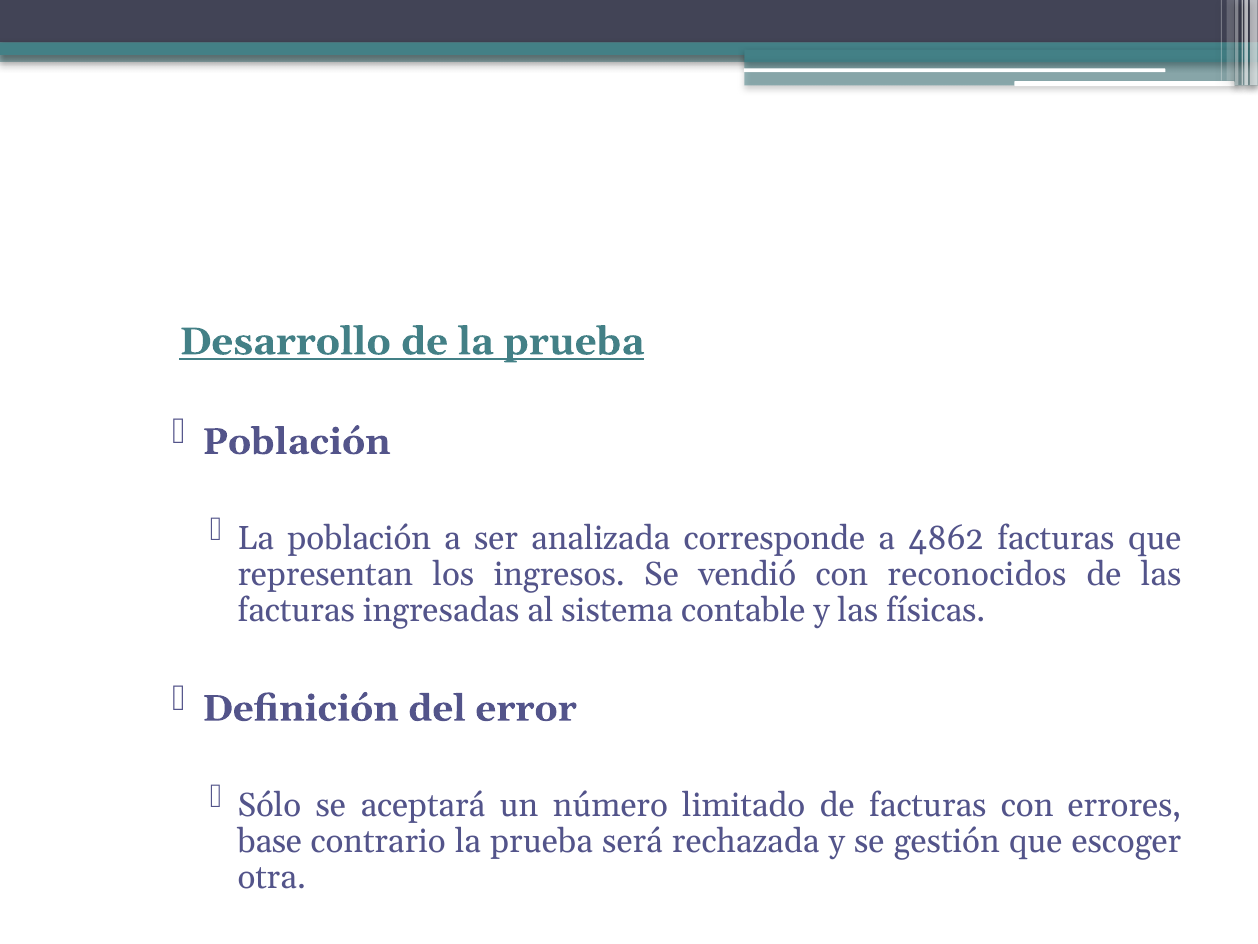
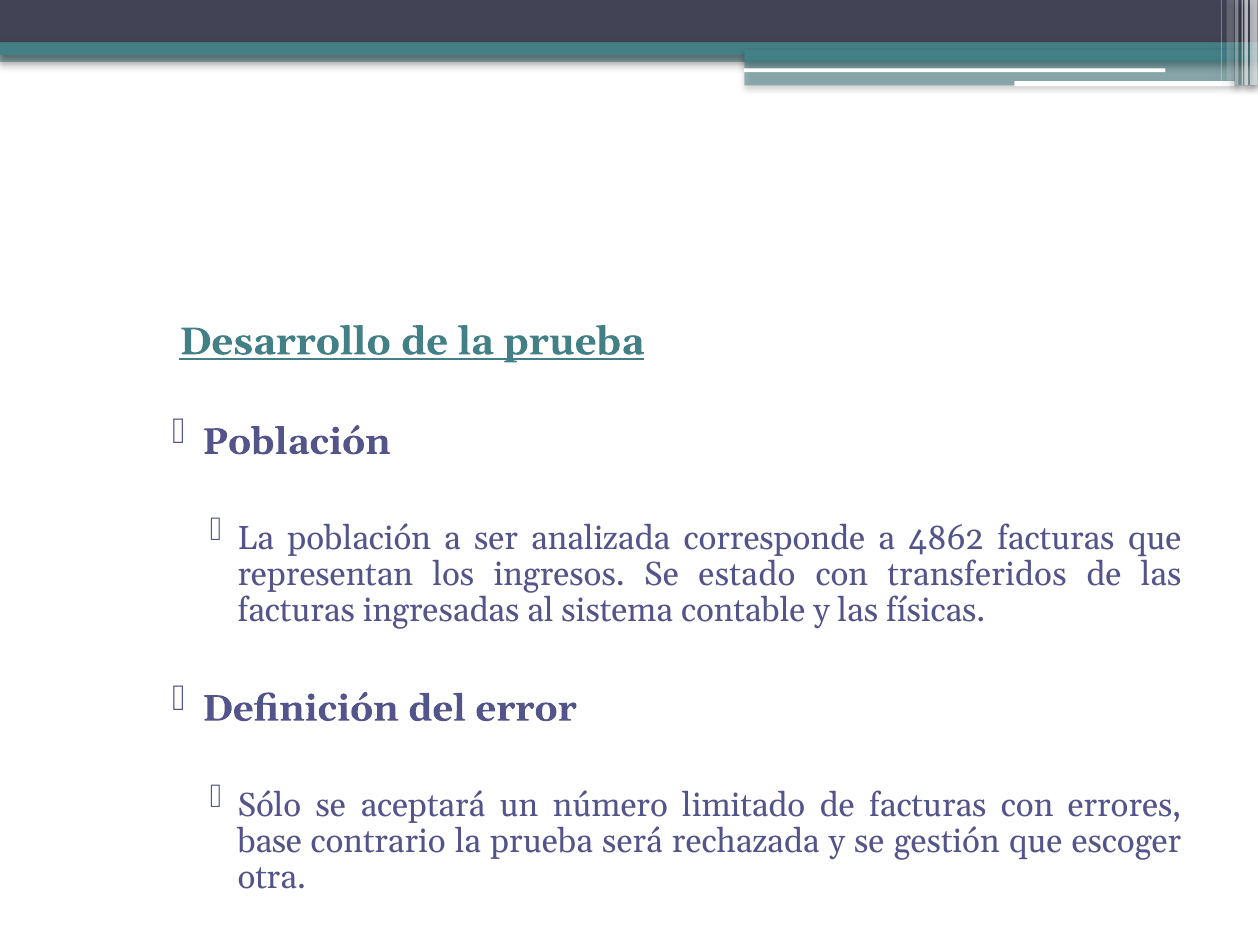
vendió: vendió -> estado (747, 574)
reconocidos: reconocidos -> transferidos (977, 574)
